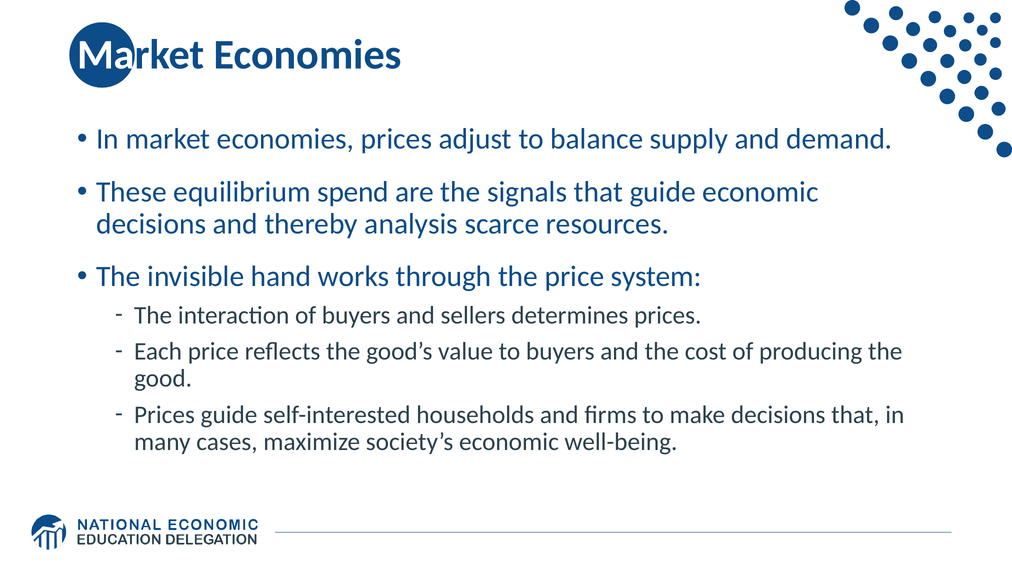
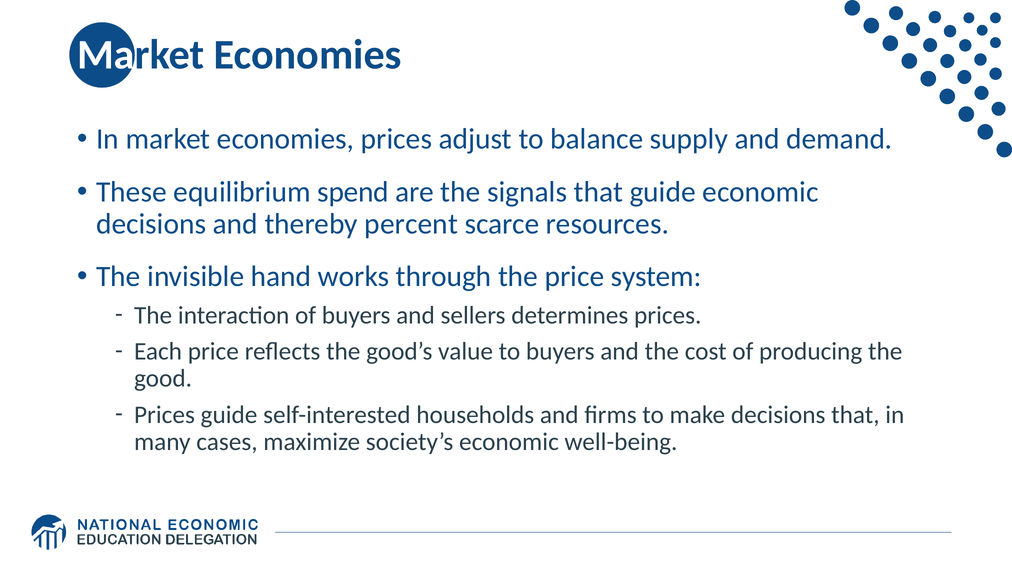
analysis: analysis -> percent (411, 224)
